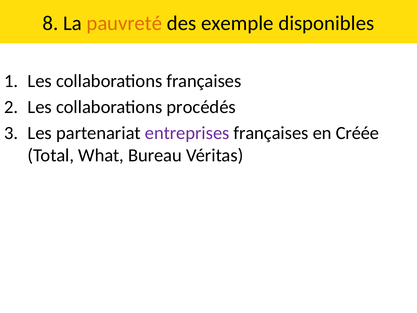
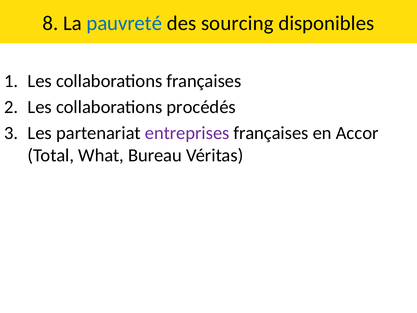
pauvreté colour: orange -> blue (124, 23)
exemple: exemple -> sourcing (237, 23)
Créée: Créée -> Accor (357, 133)
